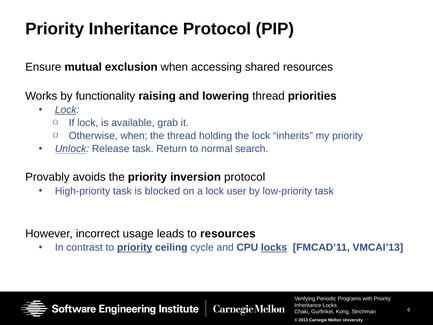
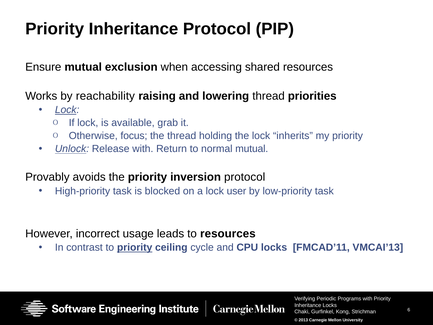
functionality: functionality -> reachability (105, 96)
Otherwise when: when -> focus (134, 136)
Release task: task -> with (143, 149)
normal search: search -> mutual (252, 149)
locks underline: present -> none (274, 247)
